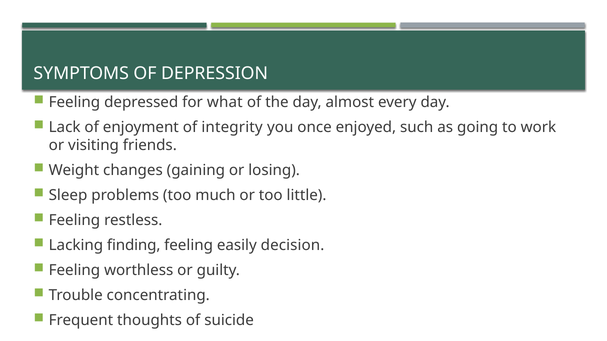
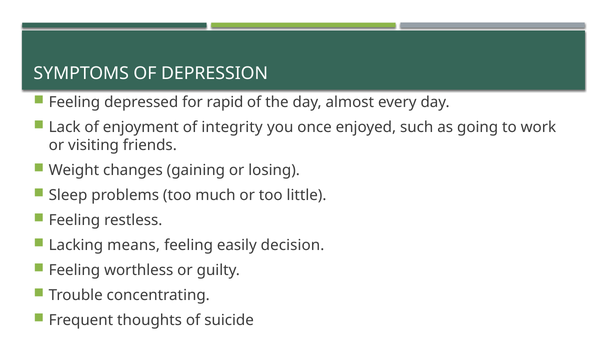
what: what -> rapid (225, 102)
finding: finding -> means (134, 246)
